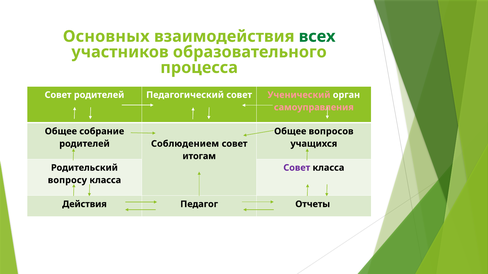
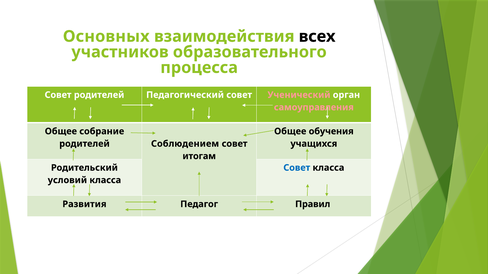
всех colour: green -> black (317, 36)
вопросов: вопросов -> обучения (331, 132)
Совет colour: purple -> blue (297, 168)
вопросу: вопросу -> условий (67, 180)
Действия: Действия -> Развития (84, 204)
Отчеты: Отчеты -> Правил (313, 204)
